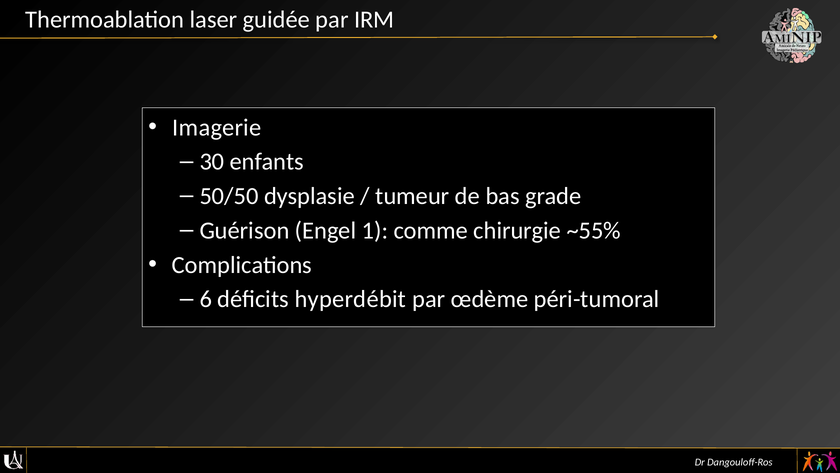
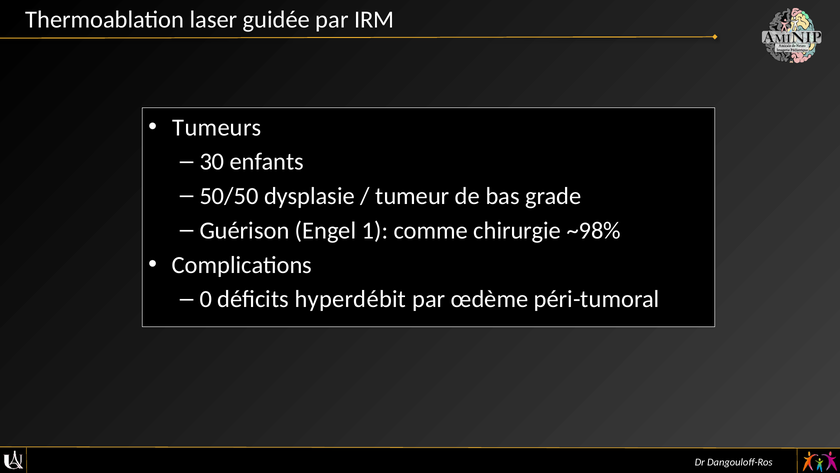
Imagerie: Imagerie -> Tumeurs (217, 127)
~55%: ~55% -> ~98% (594, 230)
6: 6 -> 0 (206, 299)
